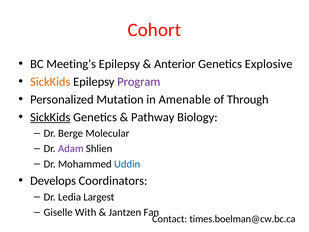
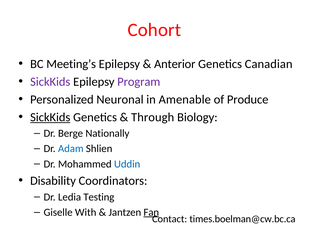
Explosive: Explosive -> Canadian (269, 64)
SickKids colour: orange -> purple (50, 82)
Mutation: Mutation -> Neuronal (120, 99)
Through: Through -> Produce (248, 99)
Pathway: Pathway -> Through (153, 117)
Molecular: Molecular -> Nationally (107, 133)
Adam colour: purple -> blue (71, 149)
Develops: Develops -> Disability (53, 181)
Largest: Largest -> Testing (99, 197)
Fan underline: none -> present (151, 212)
